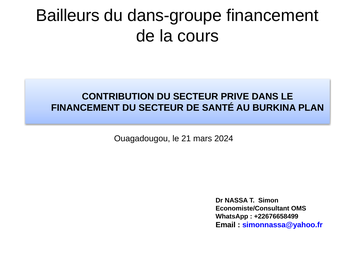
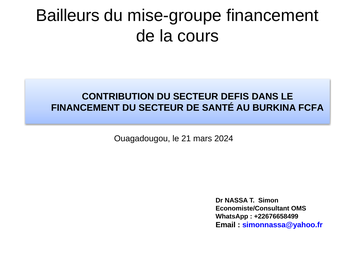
dans-groupe: dans-groupe -> mise-groupe (175, 16)
PRIVE: PRIVE -> DEFIS (235, 96)
PLAN: PLAN -> FCFA (311, 107)
